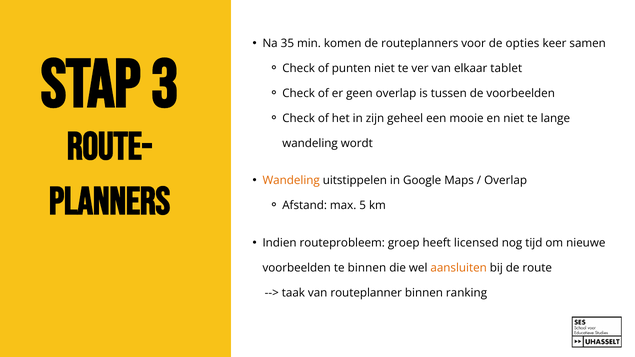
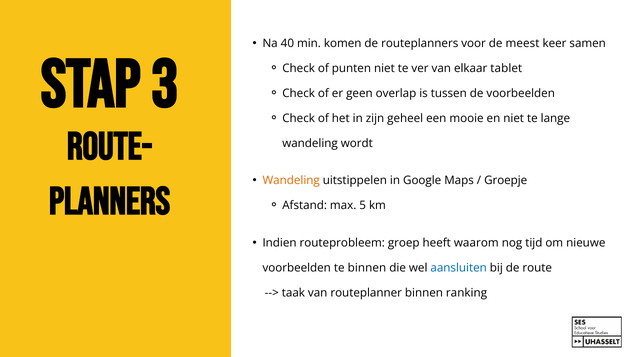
35: 35 -> 40 (287, 44)
opties: opties -> meest (522, 44)
Overlap: Overlap -> Groepje (506, 181)
licensed: licensed -> waarom (476, 243)
aansluiten colour: orange -> blue (459, 268)
